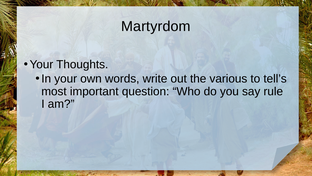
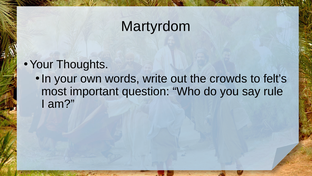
various: various -> crowds (228, 79)
tell’s: tell’s -> felt’s (275, 79)
